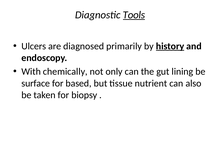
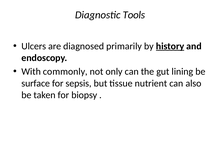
Tools underline: present -> none (134, 15)
chemically: chemically -> commonly (65, 72)
based: based -> sepsis (79, 83)
